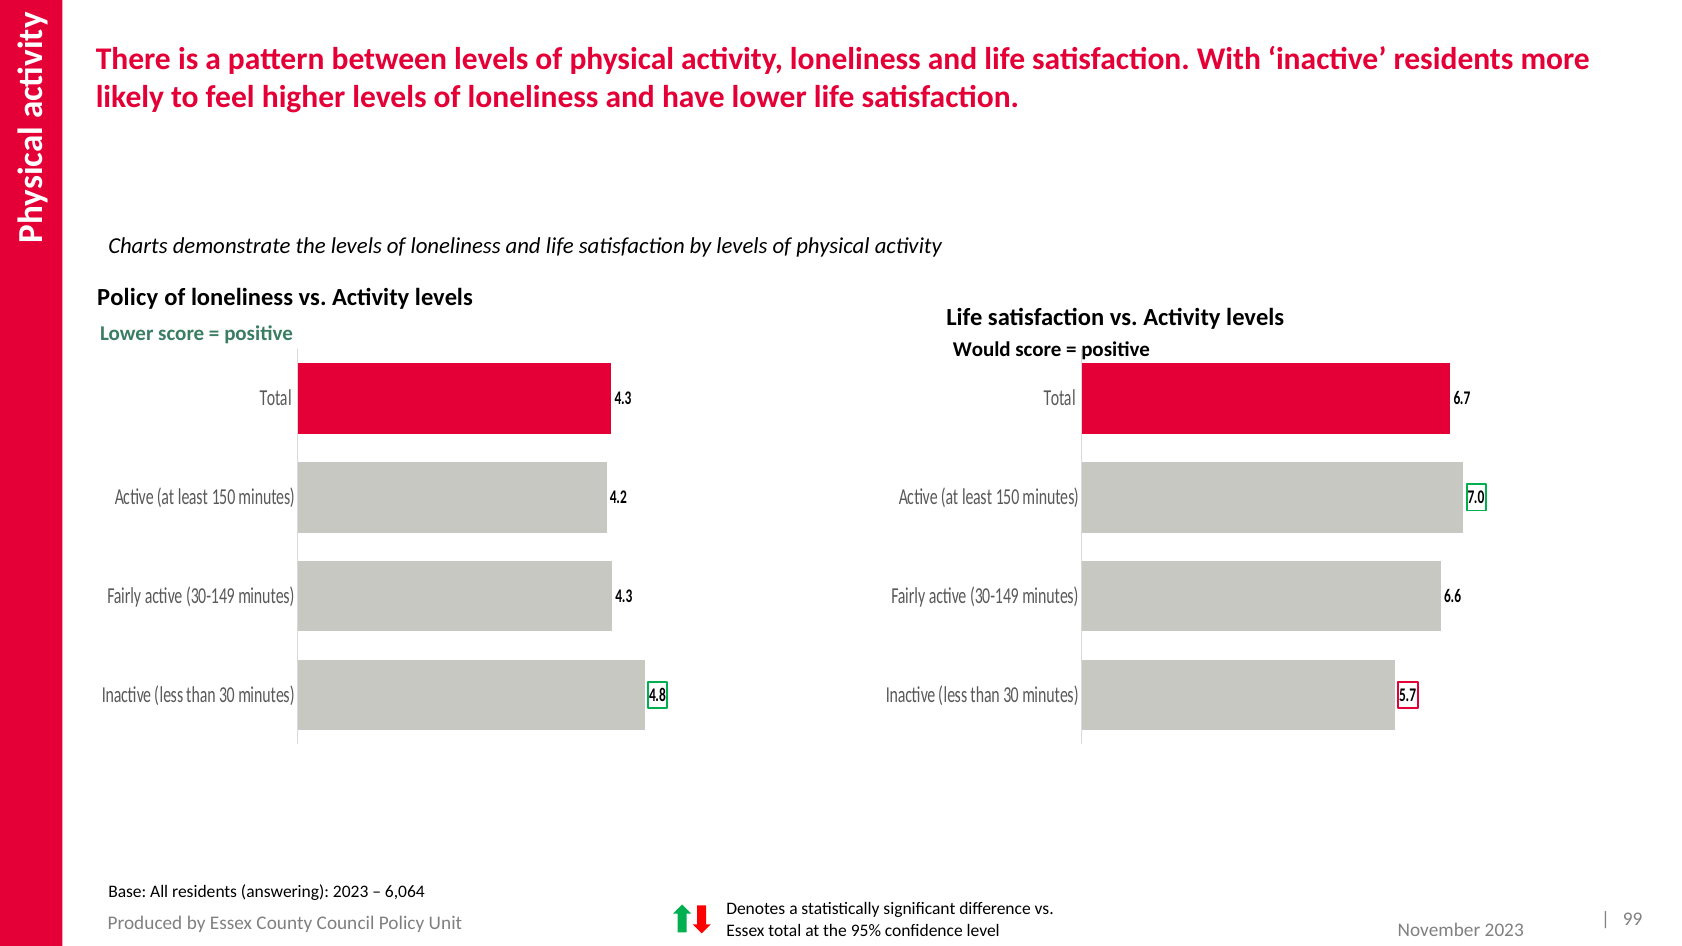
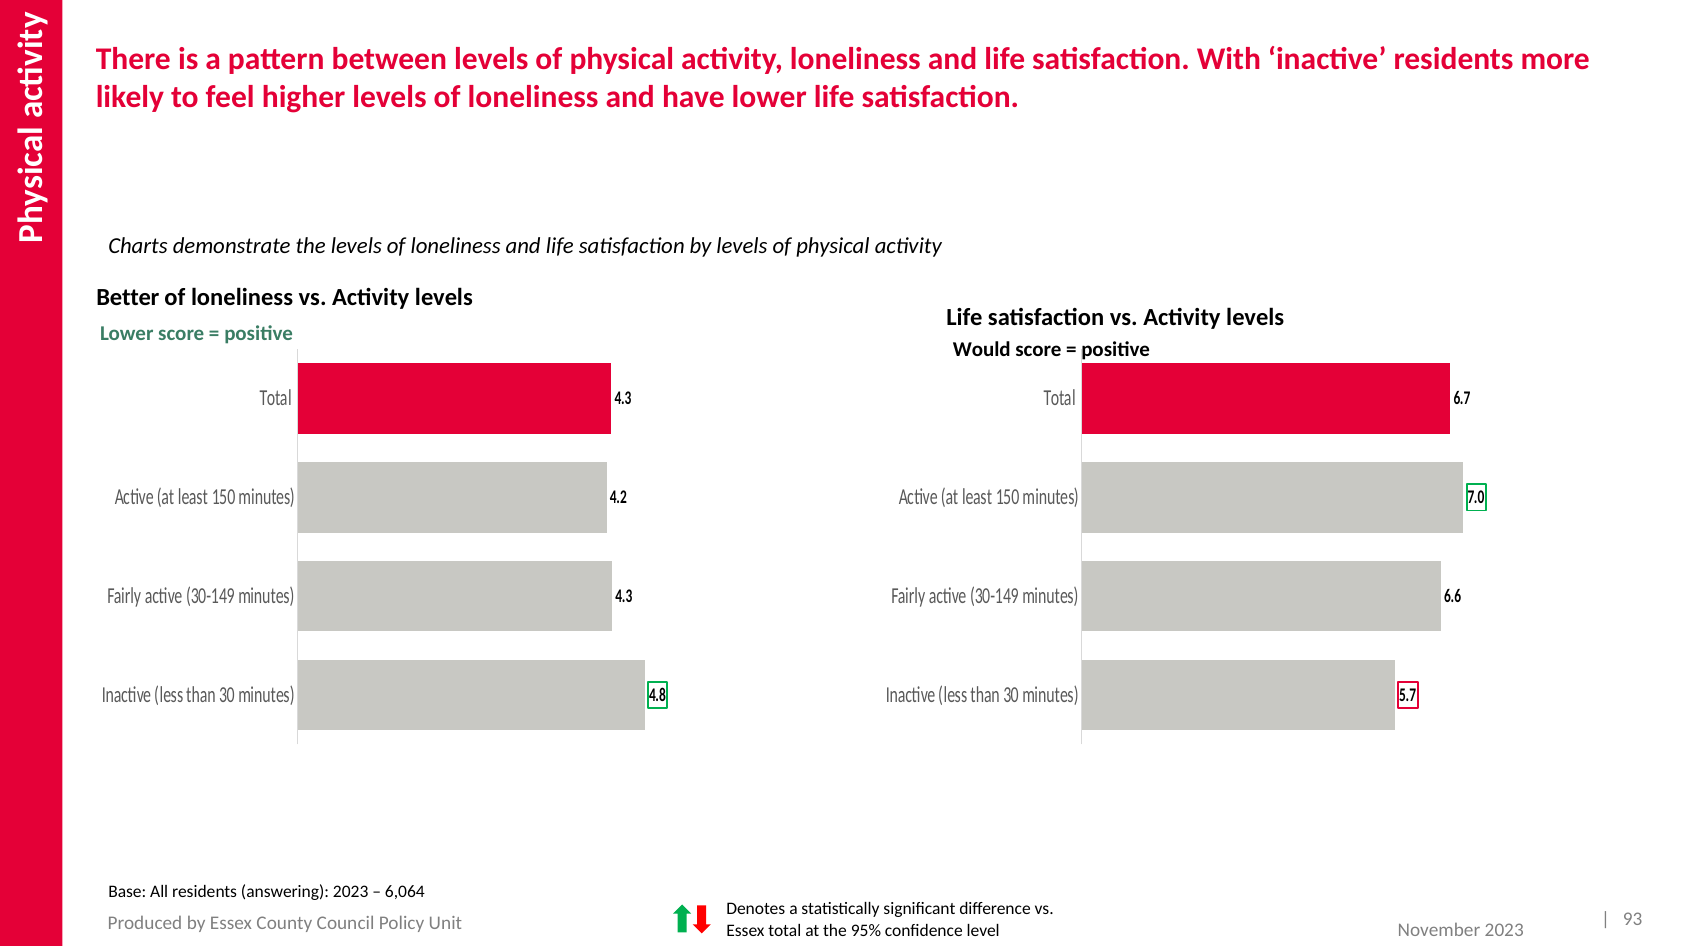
Policy: Policy -> Better (128, 297)
99: 99 -> 93 (1633, 920)
